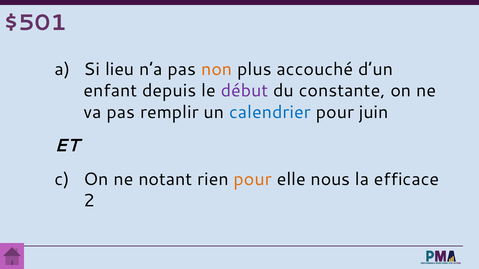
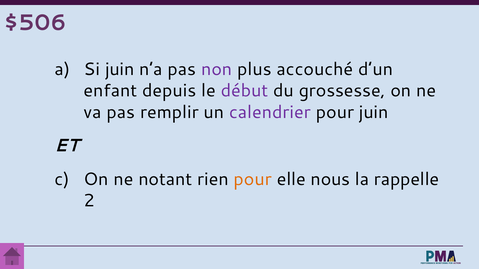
$501: $501 -> $506 (35, 23)
Si lieu: lieu -> juin (120, 69)
non colour: orange -> purple (217, 69)
constante: constante -> grossesse (342, 91)
calendrier colour: blue -> purple (270, 112)
efficace: efficace -> rappelle (407, 179)
